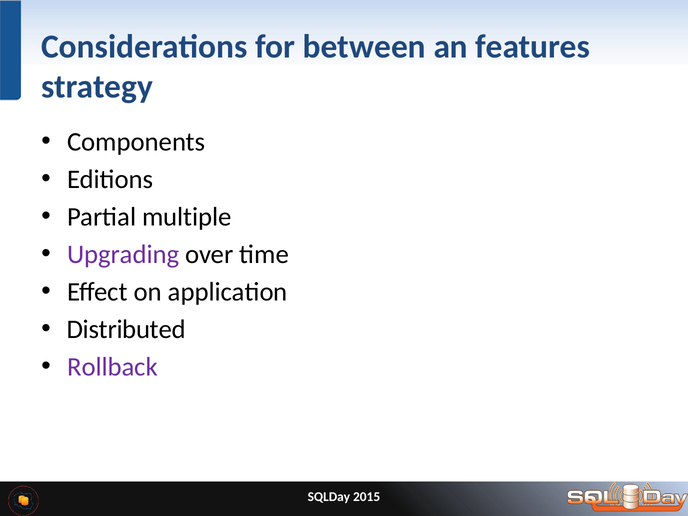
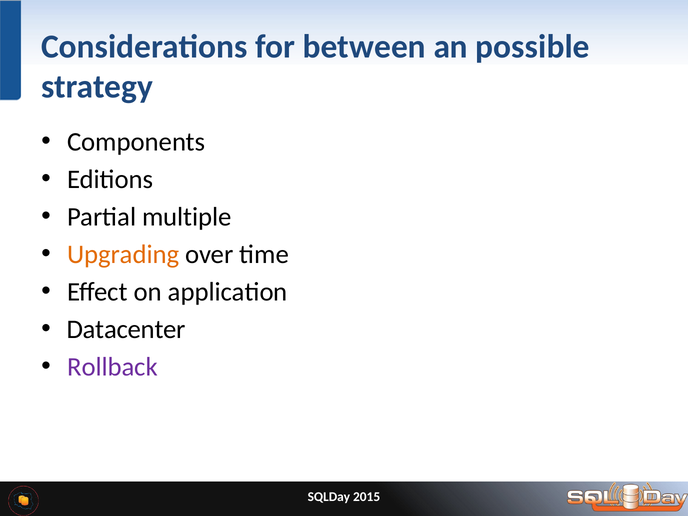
features: features -> possible (533, 46)
Upgrading colour: purple -> orange (123, 254)
Distributed: Distributed -> Datacenter (126, 329)
